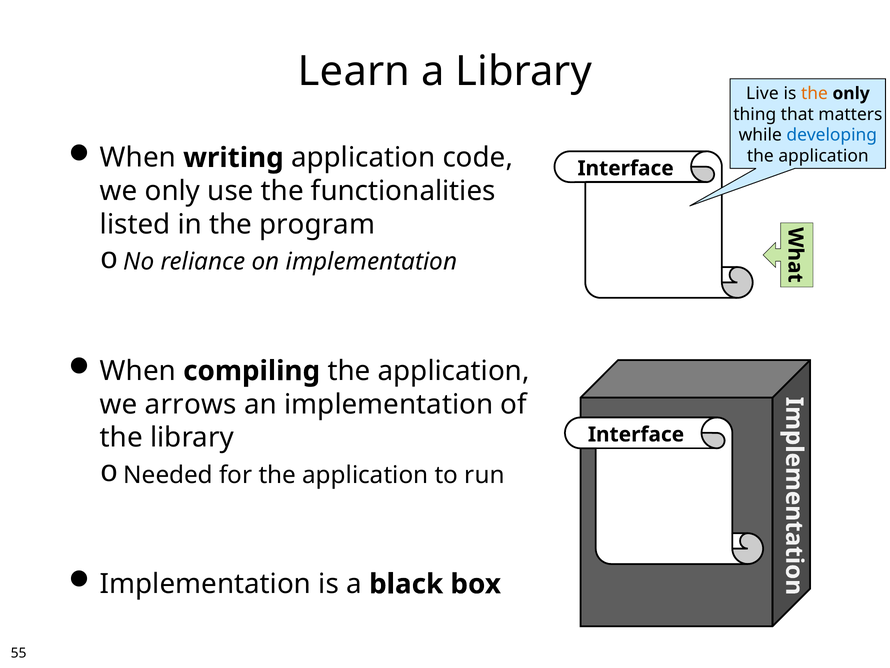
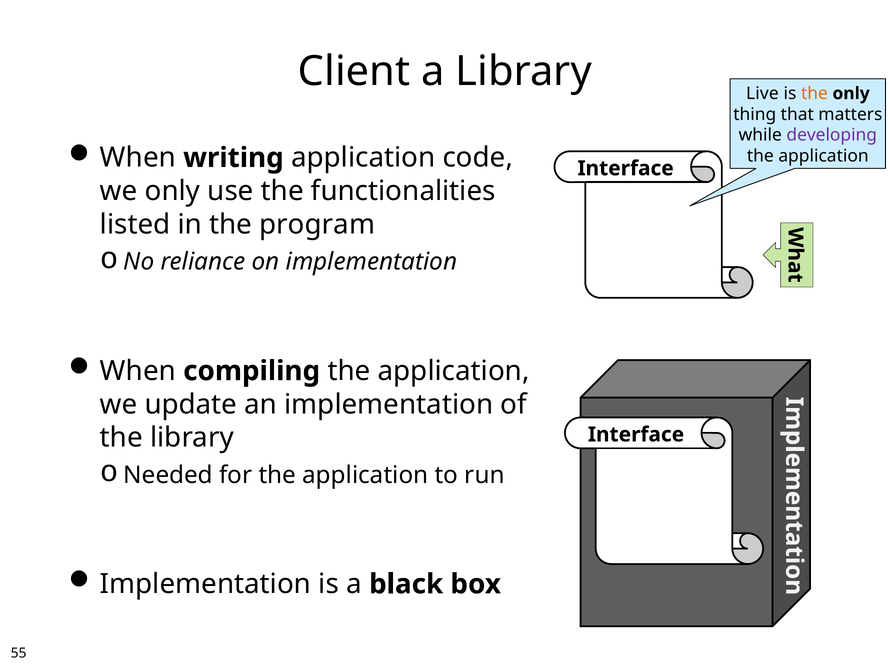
Learn: Learn -> Client (354, 72)
developing colour: blue -> purple (832, 135)
arrows: arrows -> update (191, 404)
